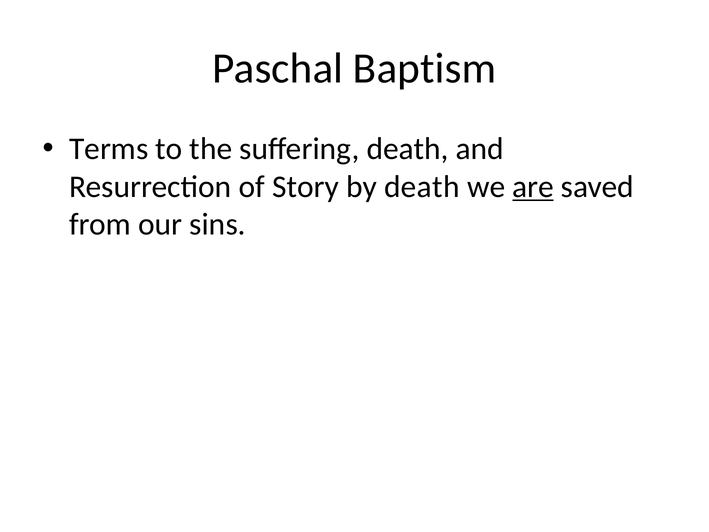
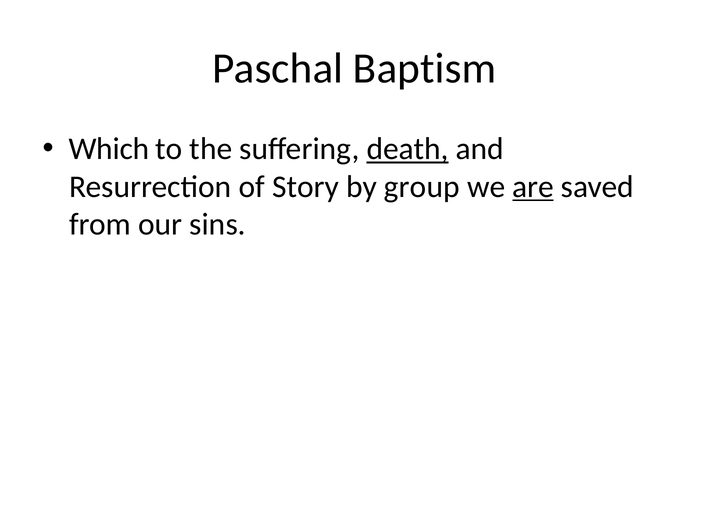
Terms: Terms -> Which (109, 149)
death underline: none -> present (408, 149)
by death: death -> group (422, 187)
